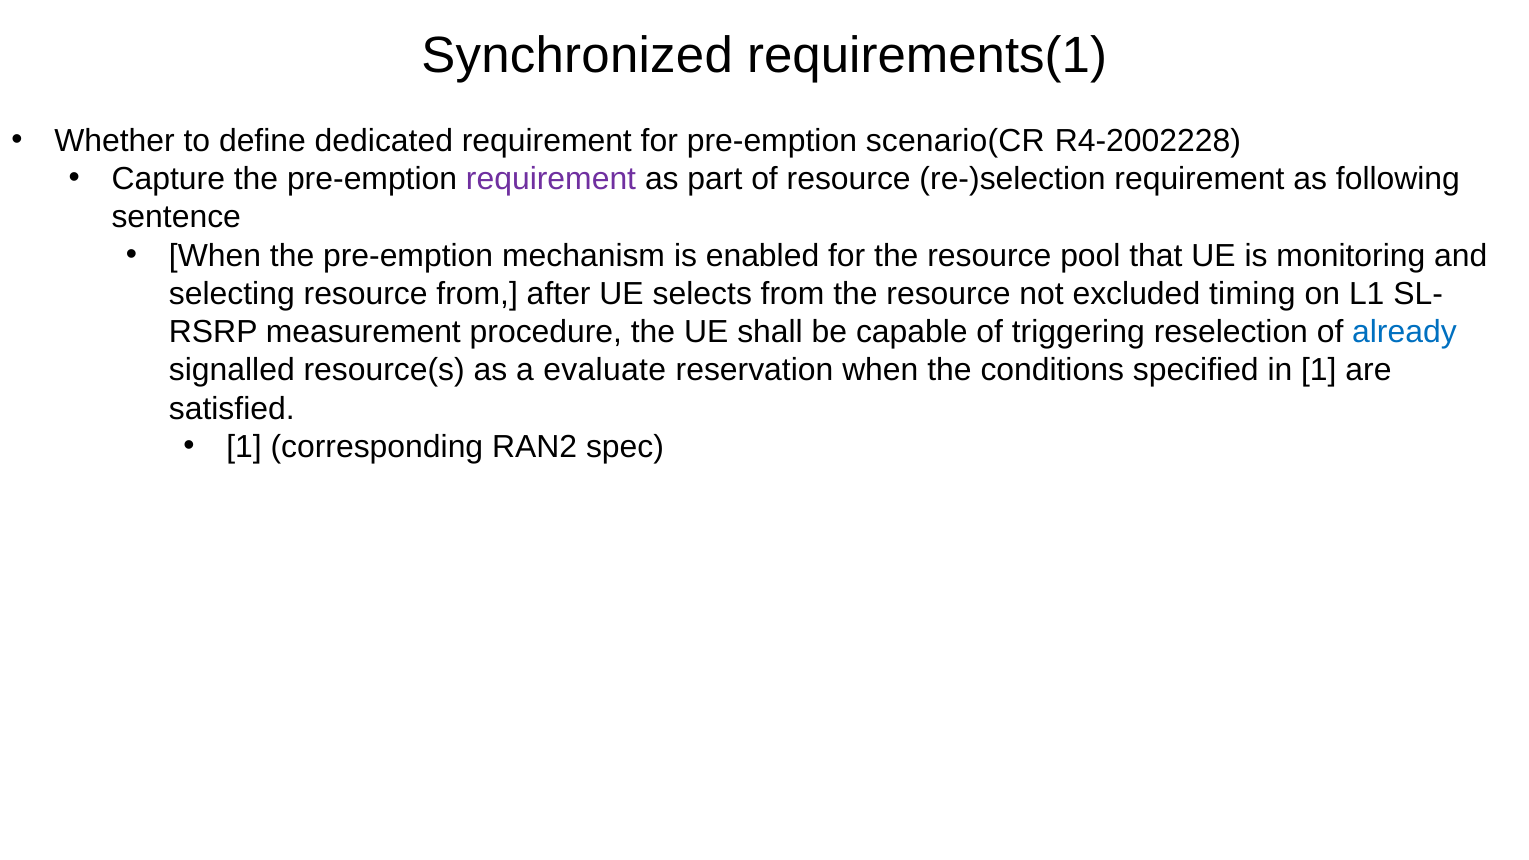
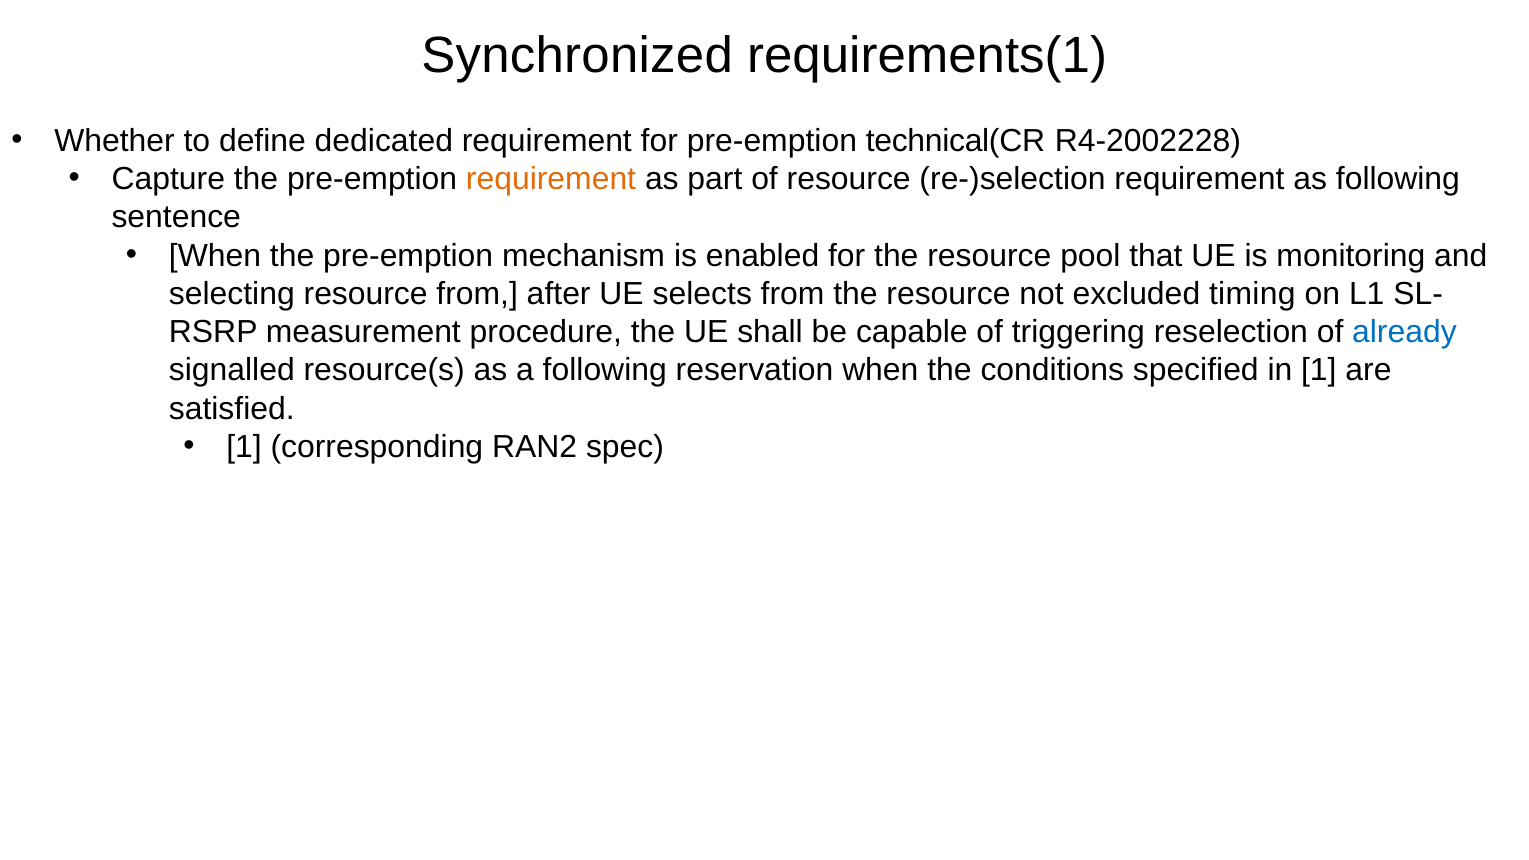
scenario(CR: scenario(CR -> technical(CR (955, 141)
requirement colour: purple -> orange (551, 179)
a evaluate: evaluate -> following (605, 370)
